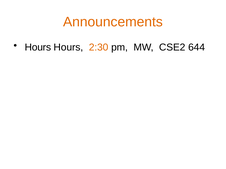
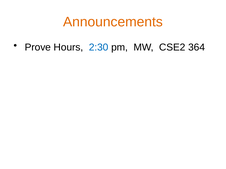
Hours: Hours -> Prove (38, 47)
2:30 colour: orange -> blue (99, 47)
644: 644 -> 364 (197, 47)
